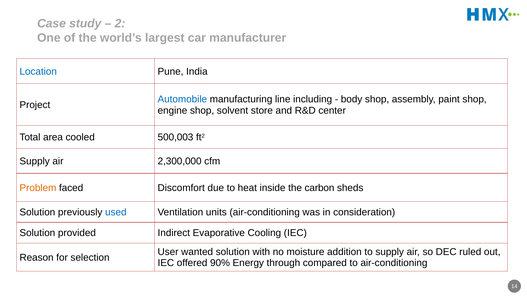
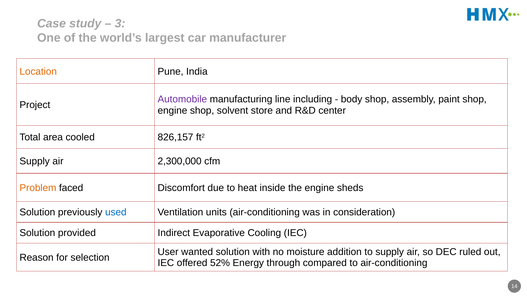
2: 2 -> 3 (120, 24)
Location colour: blue -> orange (38, 72)
Automobile colour: blue -> purple (182, 100)
500,003: 500,003 -> 826,157 (175, 138)
the carbon: carbon -> engine (319, 188)
90%: 90% -> 52% (220, 263)
